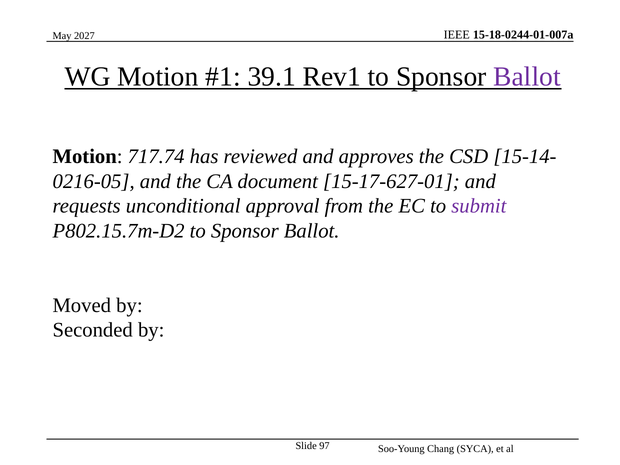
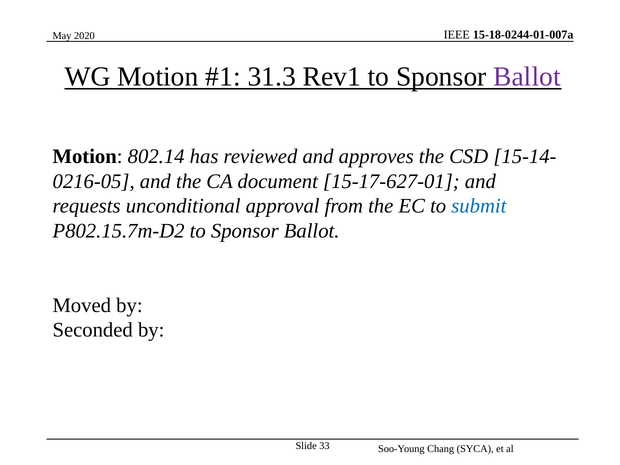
2027: 2027 -> 2020 (84, 36)
39.1: 39.1 -> 31.3 (272, 77)
717.74: 717.74 -> 802.14 (156, 156)
submit colour: purple -> blue (479, 206)
97: 97 -> 33 (324, 446)
